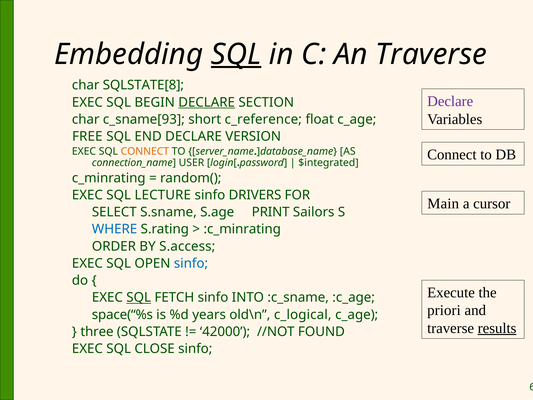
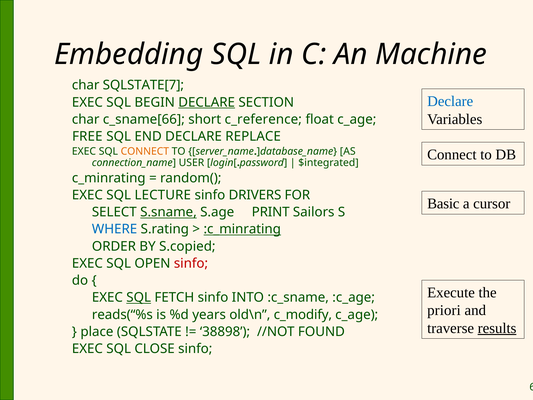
SQL underline: present -> none (236, 54)
An Traverse: Traverse -> Machine (431, 54)
SQLSTATE[8: SQLSTATE[8 -> SQLSTATE[7 (143, 85)
Declare colour: purple -> blue (450, 101)
c_sname[93: c_sname[93 -> c_sname[66 (144, 119)
VERSION: VERSION -> REPLACE (253, 136)
Main: Main -> Basic (443, 204)
S.sname underline: none -> present (168, 212)
:c_minrating underline: none -> present (242, 229)
S.access: S.access -> S.copied (187, 246)
sinfo colour: blue -> red (191, 263)
space(“%s: space(“%s -> reads(“%s (122, 314)
c_logical: c_logical -> c_modify (303, 314)
three: three -> place (97, 331)
42000: 42000 -> 38898 (225, 331)
